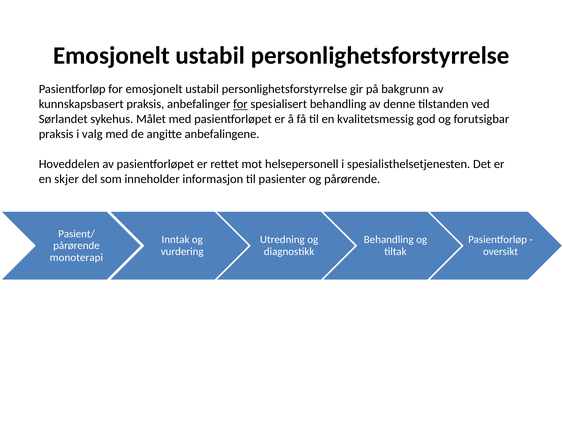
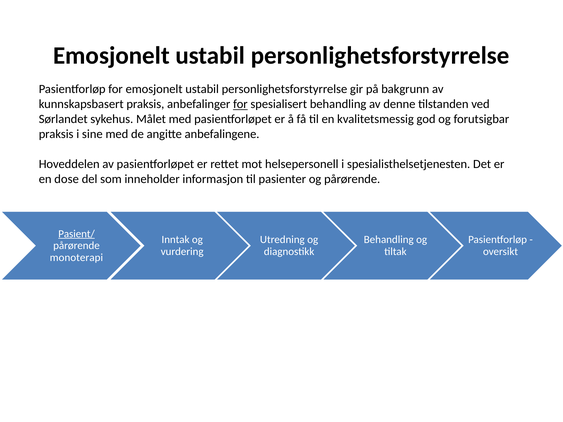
valg: valg -> sine (92, 134)
skjer: skjer -> dose (67, 179)
Pasient/ underline: none -> present (76, 234)
